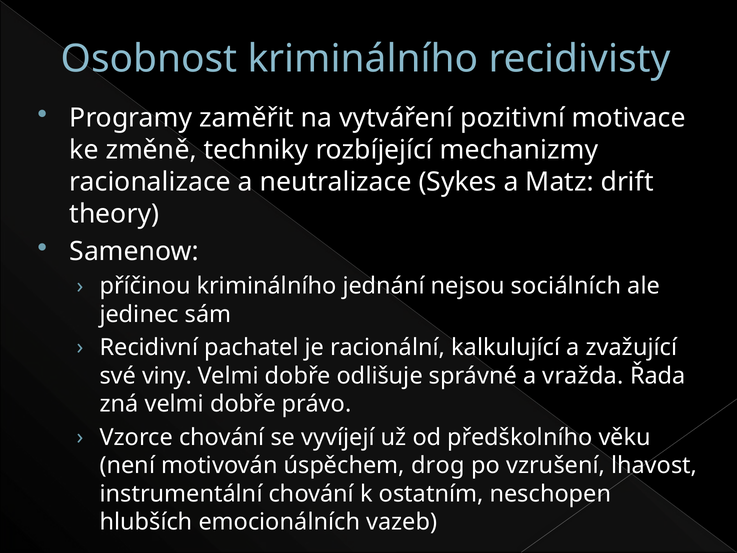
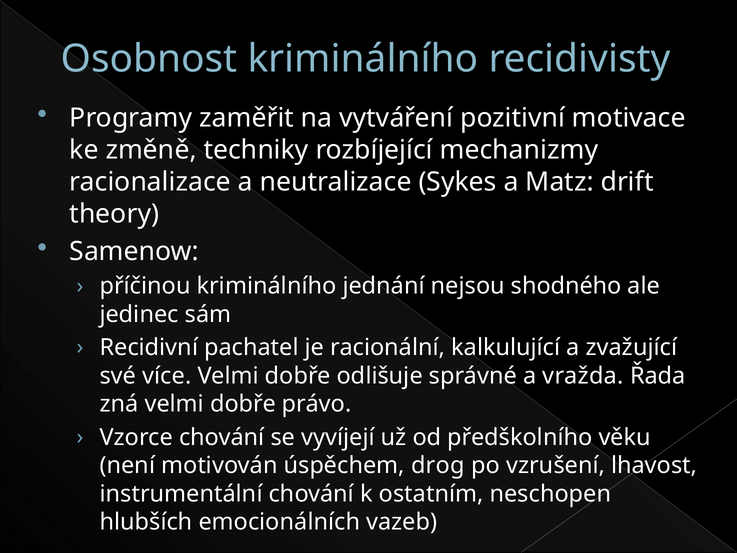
sociálních: sociálních -> shodného (566, 286)
viny: viny -> více (167, 376)
